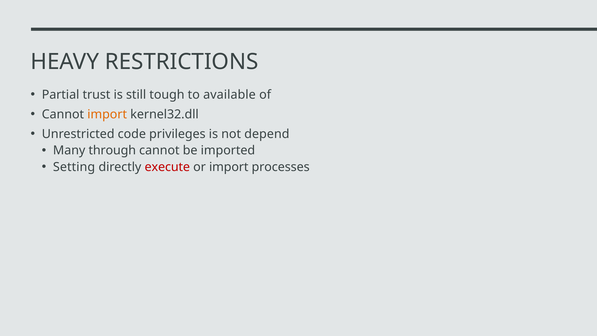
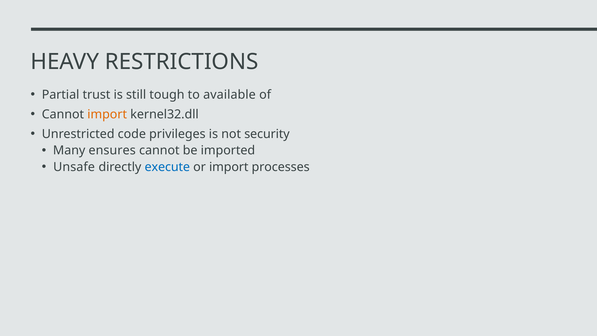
depend: depend -> security (267, 134)
through: through -> ensures (112, 150)
Setting: Setting -> Unsafe (74, 167)
execute colour: red -> blue (167, 167)
